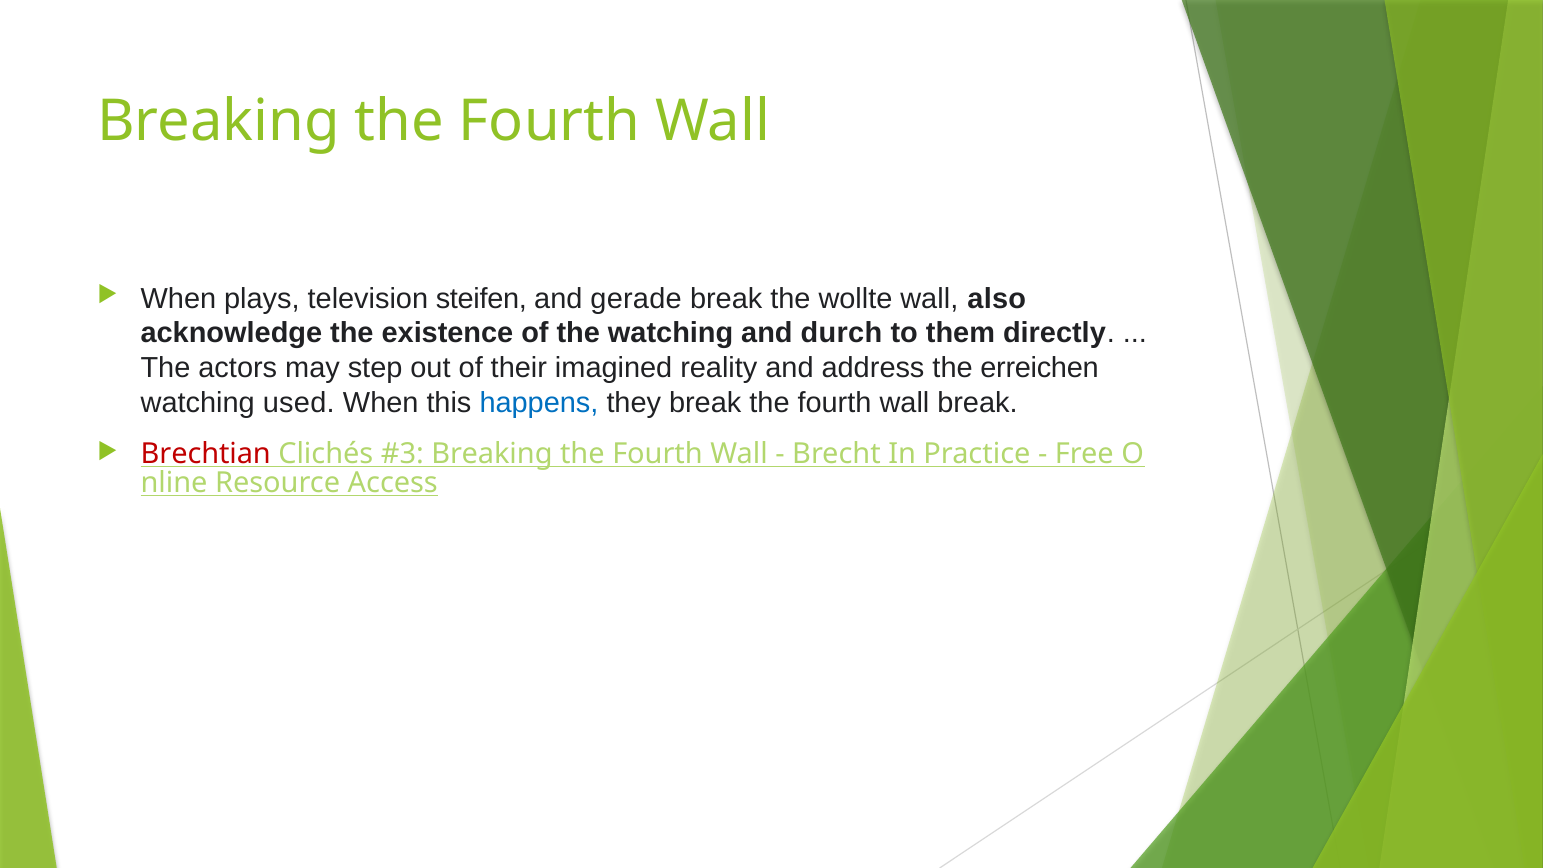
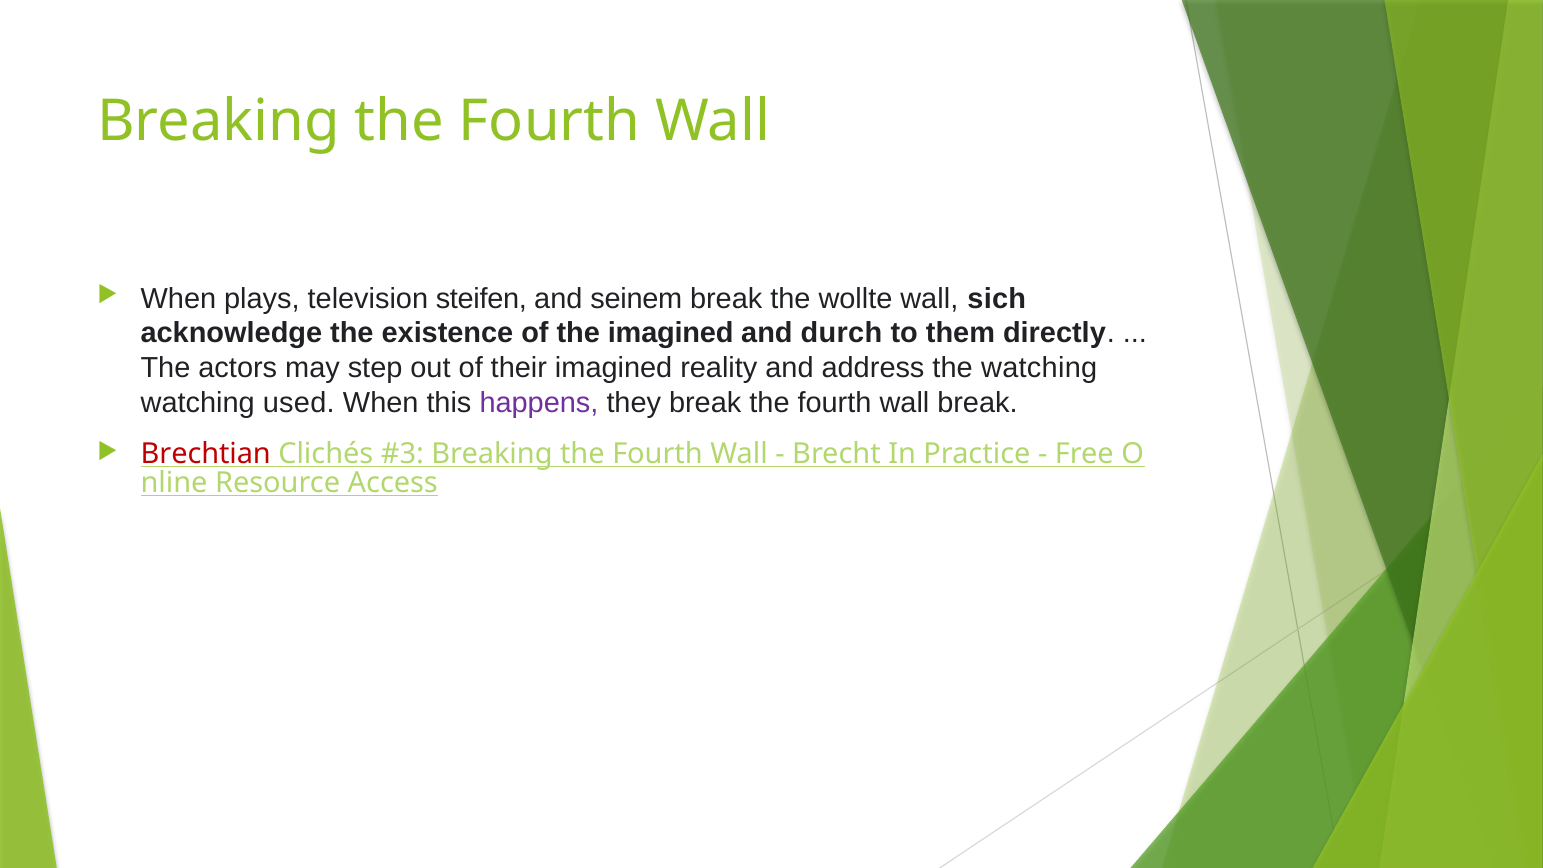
gerade: gerade -> seinem (636, 299)
also: also -> sich (997, 299)
the watching: watching -> imagined (671, 333)
the erreichen: erreichen -> watching (1039, 368)
happens colour: blue -> purple (539, 403)
